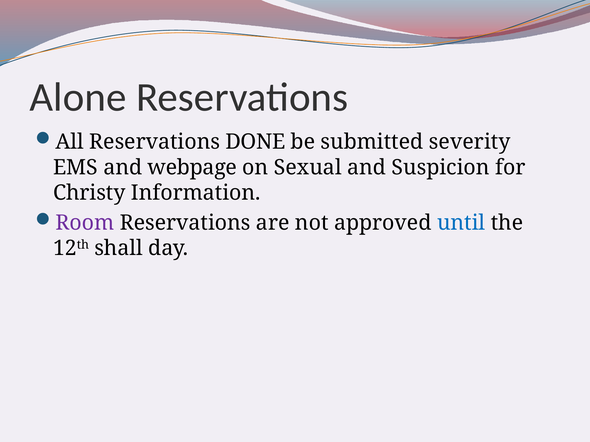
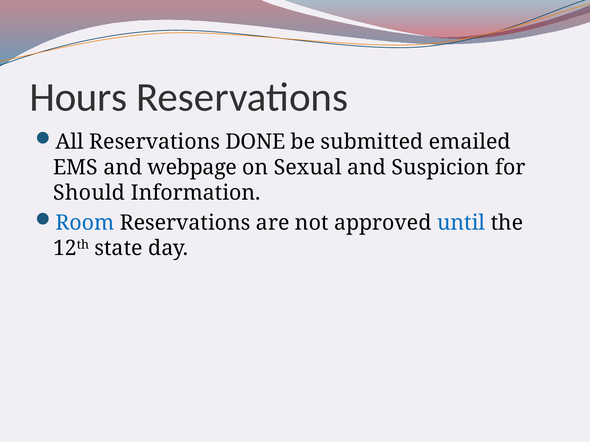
Alone: Alone -> Hours (78, 97)
severity: severity -> emailed (470, 142)
Christy: Christy -> Should (89, 193)
Room colour: purple -> blue (85, 223)
shall: shall -> state (119, 249)
